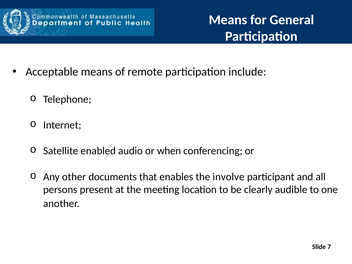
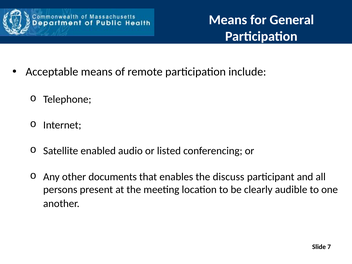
when: when -> listed (169, 151)
involve: involve -> discuss (229, 177)
